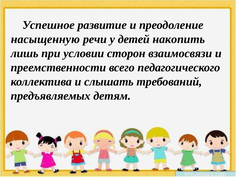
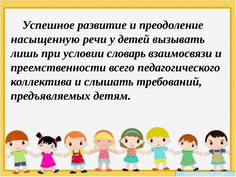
накопить: накопить -> вызывать (179, 39)
сторон: сторон -> словарь (126, 53)
